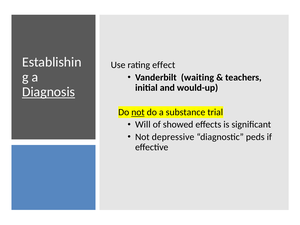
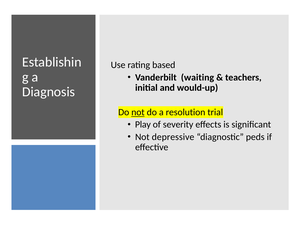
effect: effect -> based (164, 65)
Diagnosis underline: present -> none (49, 92)
substance: substance -> resolution (186, 112)
Will: Will -> Play (143, 125)
showed: showed -> severity (178, 125)
